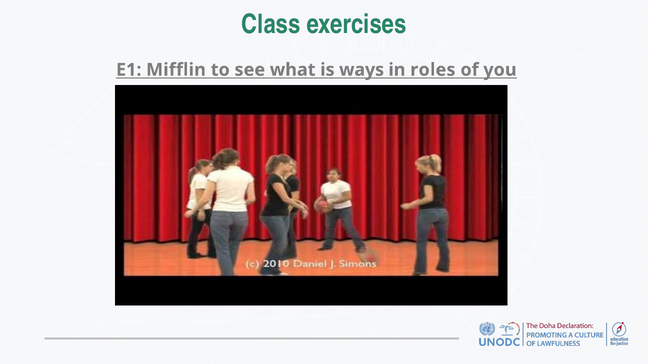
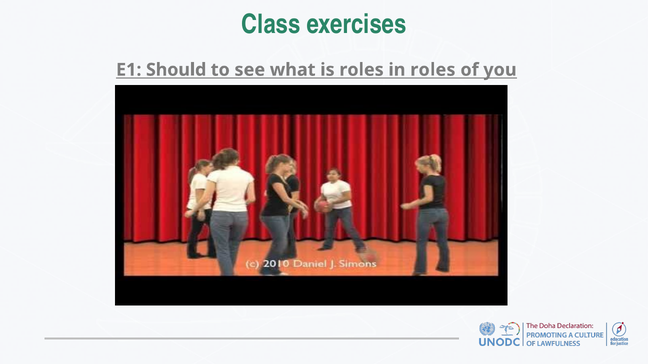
Mifflin: Mifflin -> Should (176, 70)
is ways: ways -> roles (362, 70)
